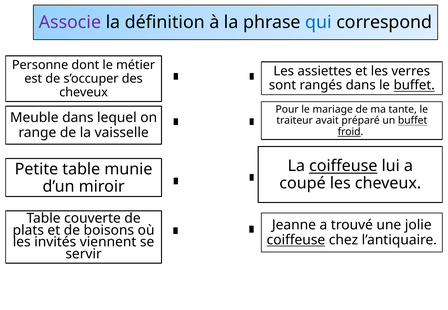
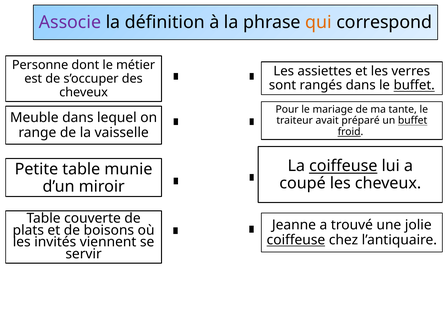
qui colour: blue -> orange (318, 22)
